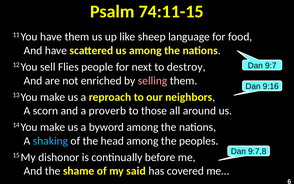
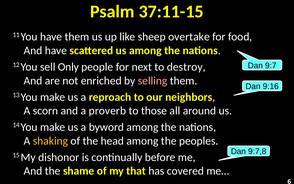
74:11-15: 74:11-15 -> 37:11-15 (171, 11)
language: language -> overtake (189, 37)
Flies: Flies -> Only (68, 67)
shaking colour: light blue -> yellow (50, 141)
said: said -> that (136, 171)
